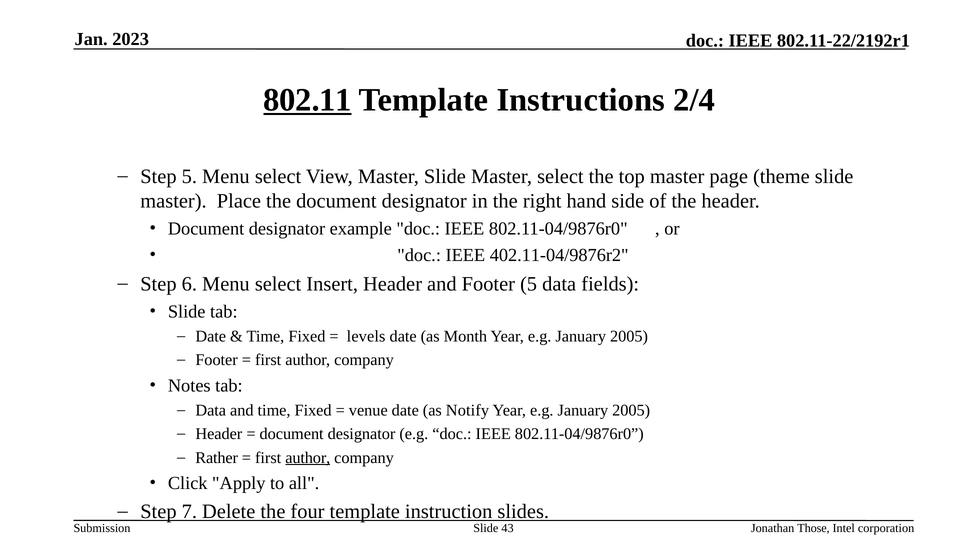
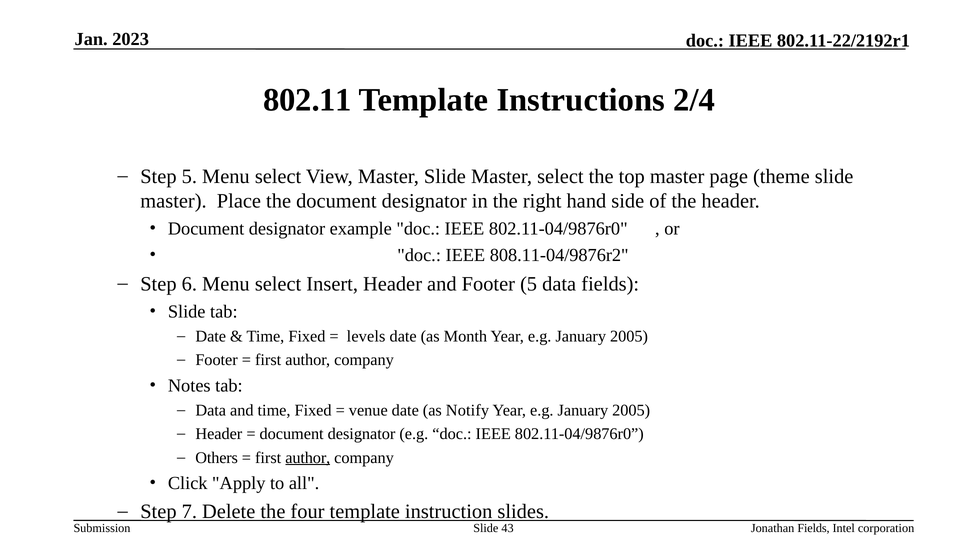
802.11 underline: present -> none (308, 100)
402.11-04/9876r2: 402.11-04/9876r2 -> 808.11-04/9876r2 (559, 255)
Rather: Rather -> Others (217, 457)
Jonathan Those: Those -> Fields (813, 528)
